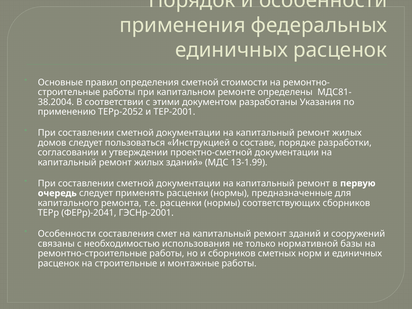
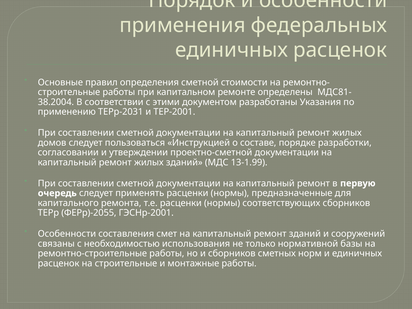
ТЕРр-2052: ТЕРр-2052 -> ТЕРр-2031 (121, 112)
ФЕРр)-2041: ФЕРр)-2041 -> ФЕРр)-2055 (89, 213)
